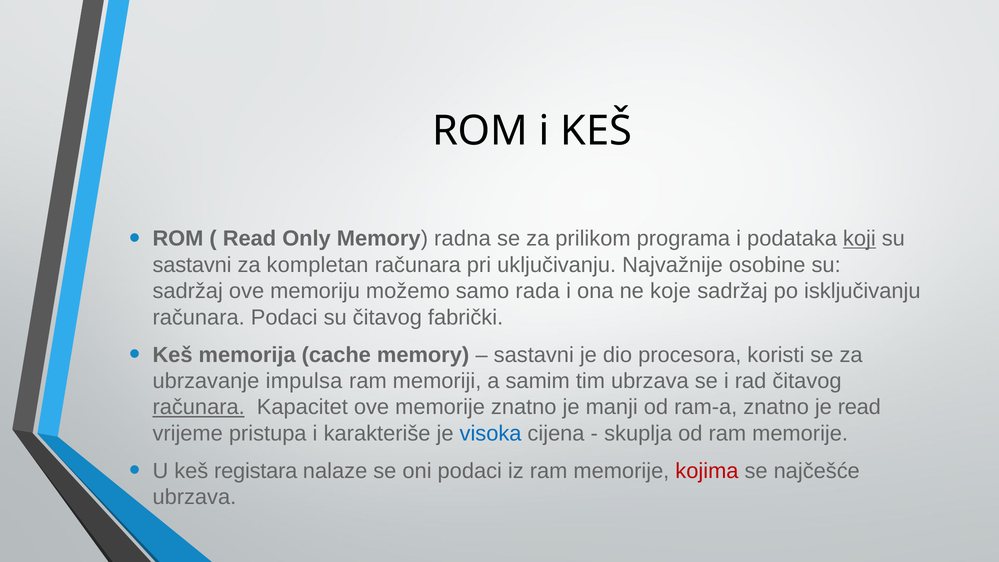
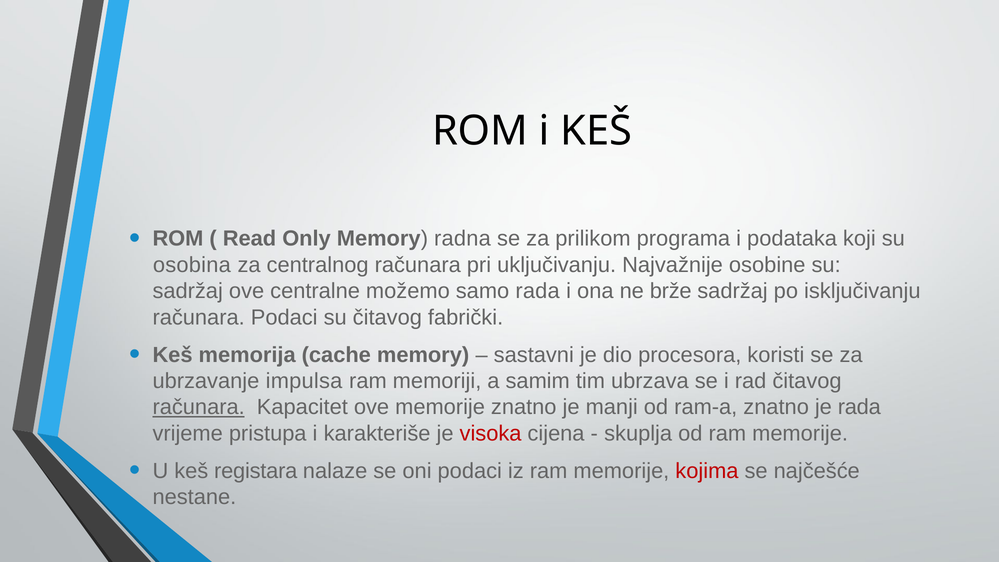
koji underline: present -> none (859, 239)
sastavni: sastavni -> osobina (192, 265)
kompletan: kompletan -> centralnog (318, 265)
memoriju: memoriju -> centralne (315, 291)
koje: koje -> brže (671, 291)
je read: read -> rada (859, 407)
visoka colour: blue -> red (491, 433)
ubrzava: ubrzava -> nestane (194, 497)
